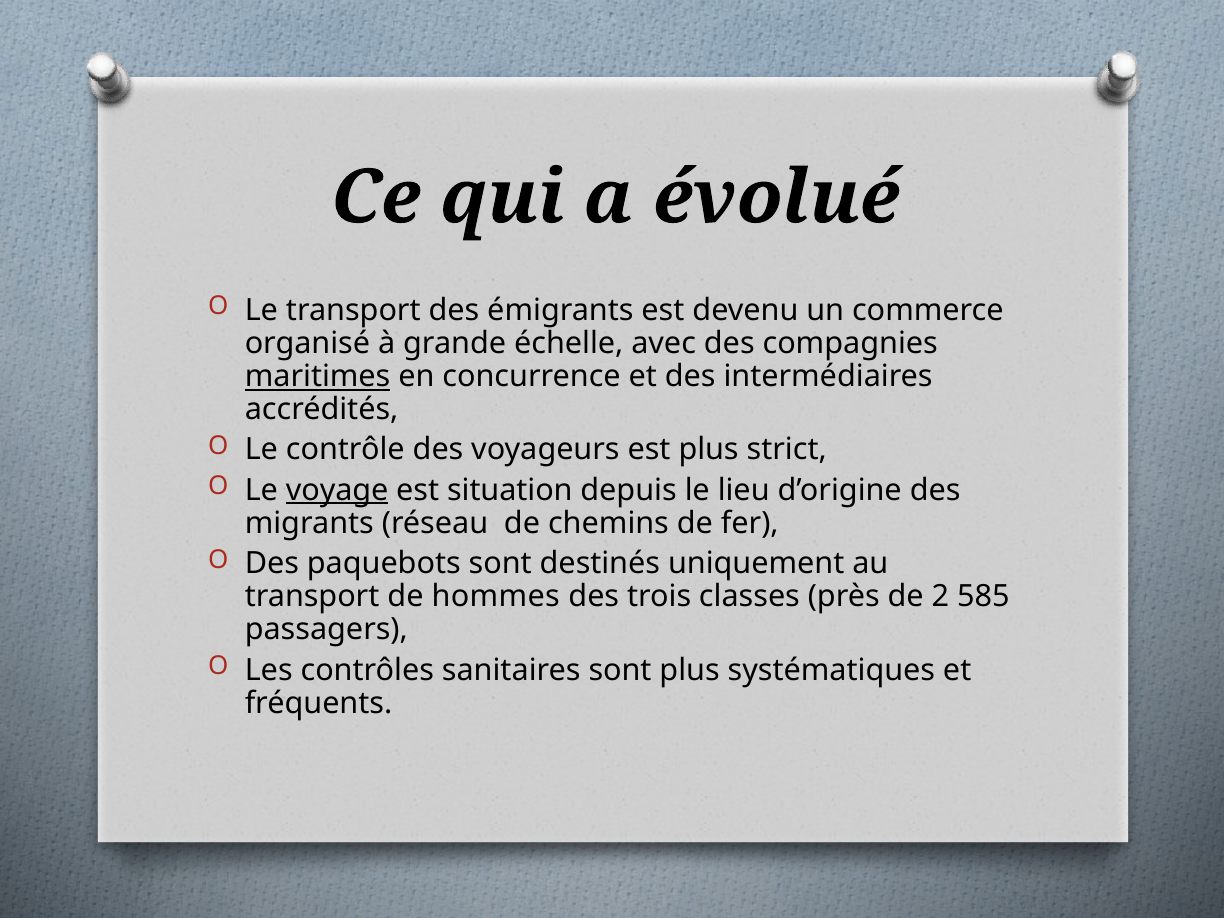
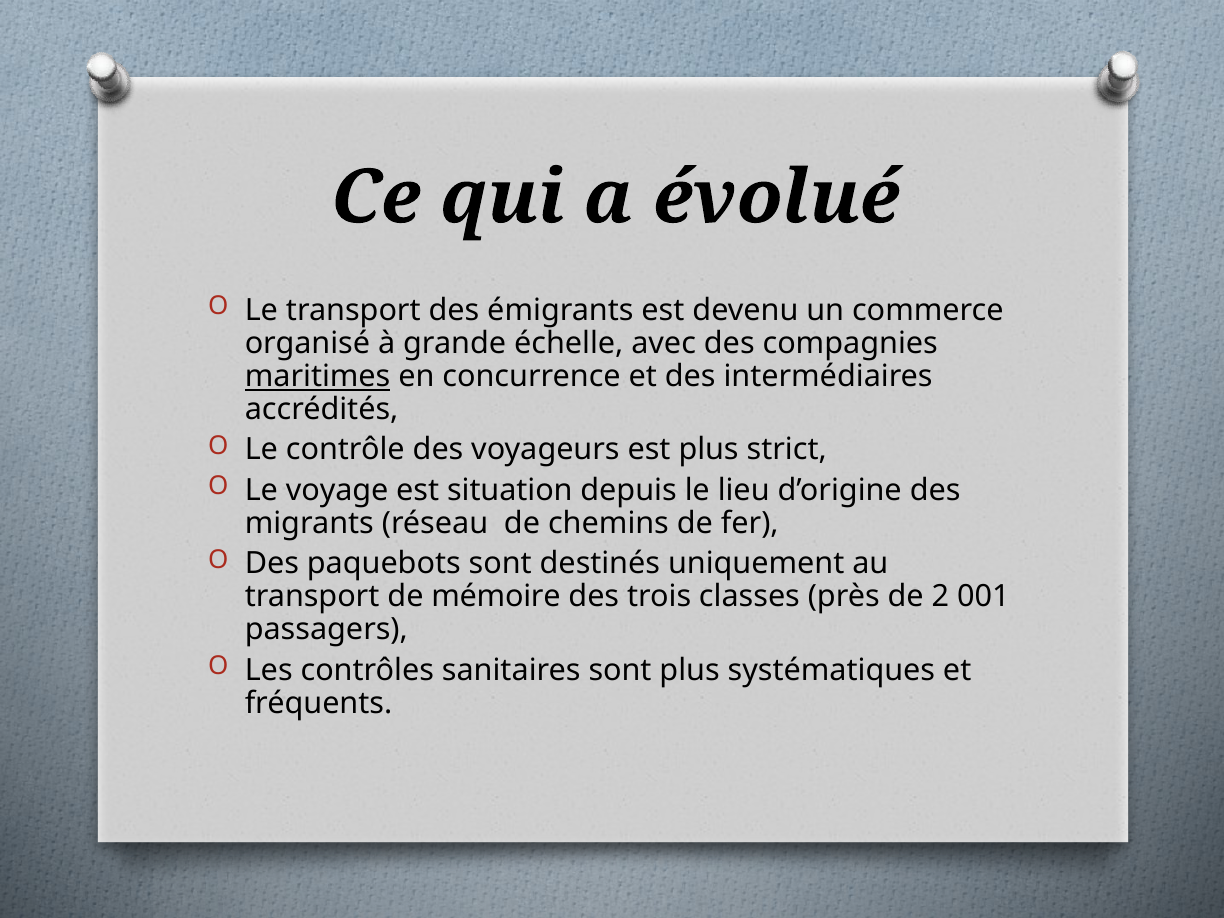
voyage underline: present -> none (337, 490)
hommes: hommes -> mémoire (496, 597)
585: 585 -> 001 (983, 597)
